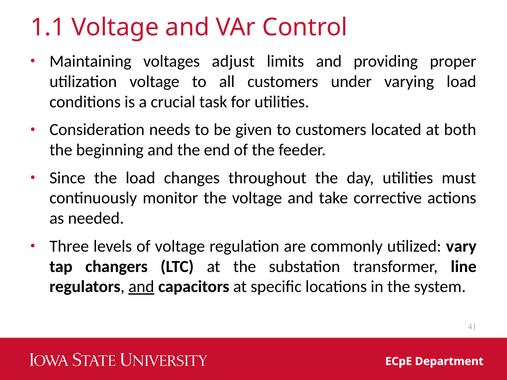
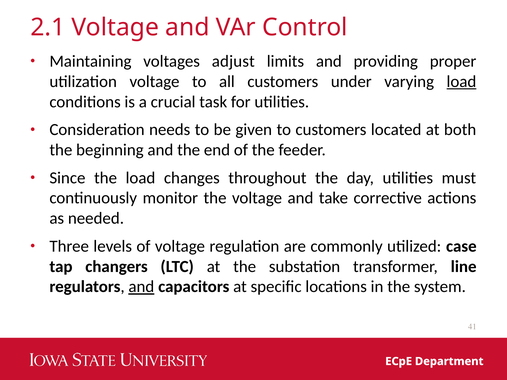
1.1: 1.1 -> 2.1 (48, 27)
load underline: none -> present (461, 82)
vary: vary -> case (461, 246)
